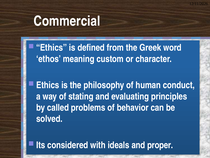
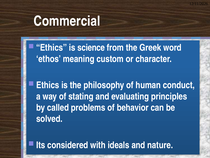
defined: defined -> science (91, 48)
proper: proper -> nature (160, 145)
